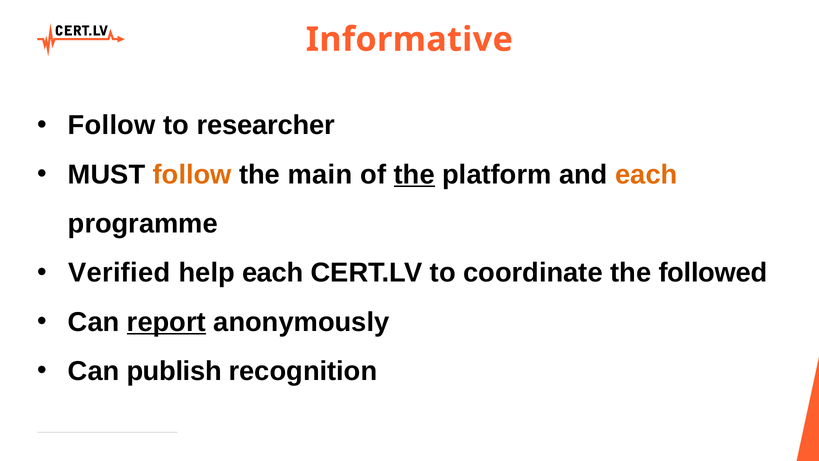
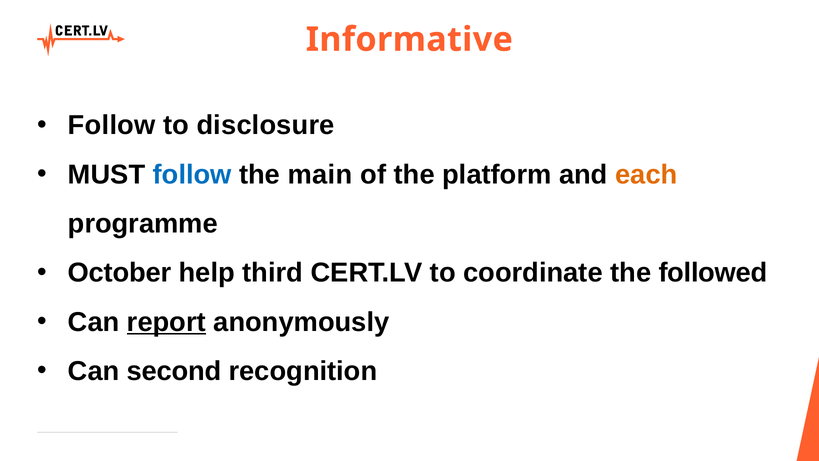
researcher: researcher -> disclosure (266, 125)
follow colour: orange -> blue (192, 174)
the underline: present -> none (414, 174)
Verified: Verified -> October (120, 273)
help each: each -> third (273, 273)
publish: publish -> second (174, 371)
